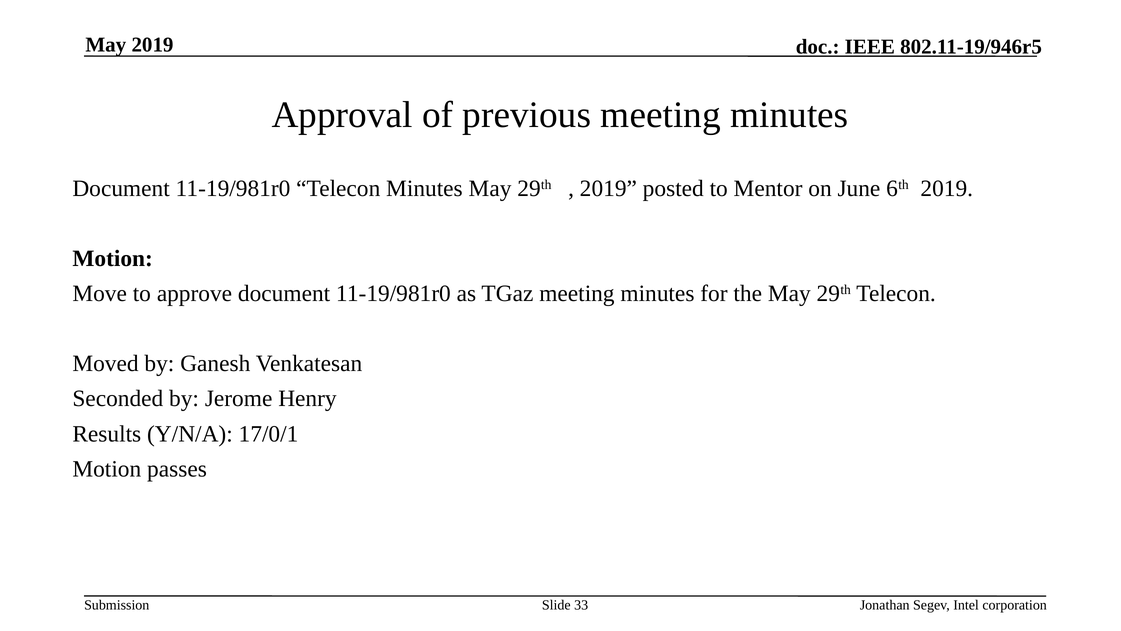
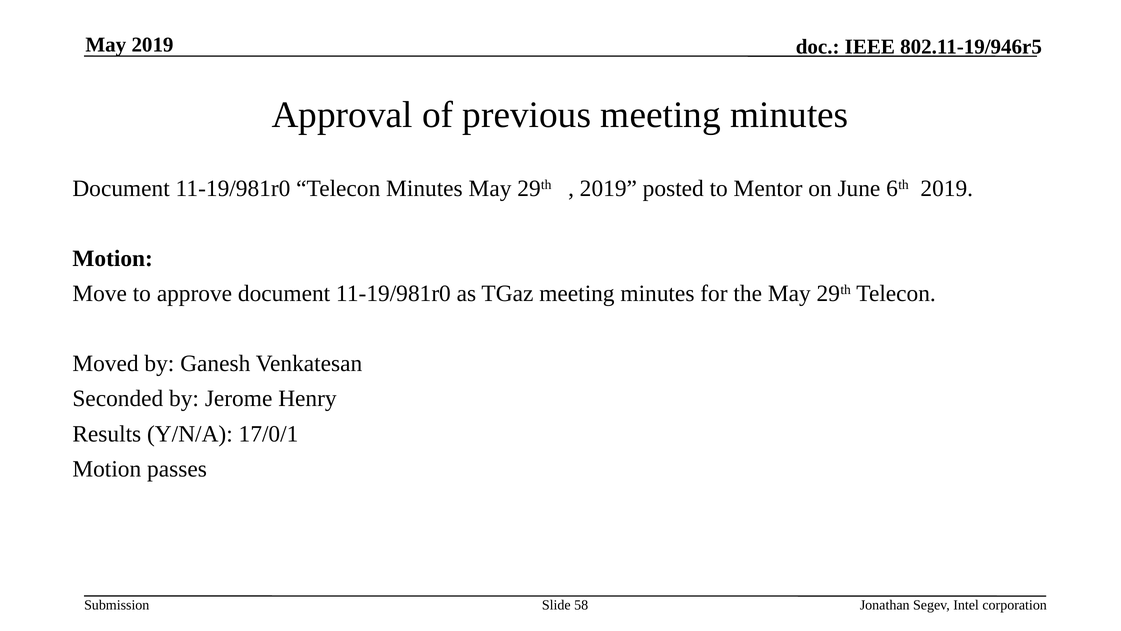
33: 33 -> 58 (581, 605)
